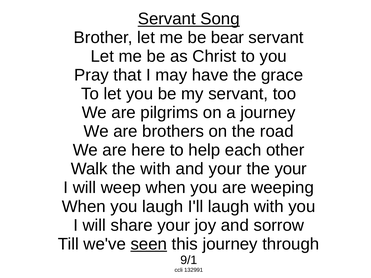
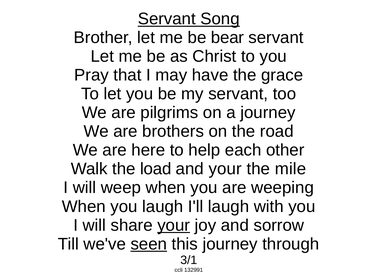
the with: with -> load (156, 169)
the your: your -> mile (291, 169)
your underline: none -> present (174, 225)
9/1: 9/1 -> 3/1 (189, 260)
